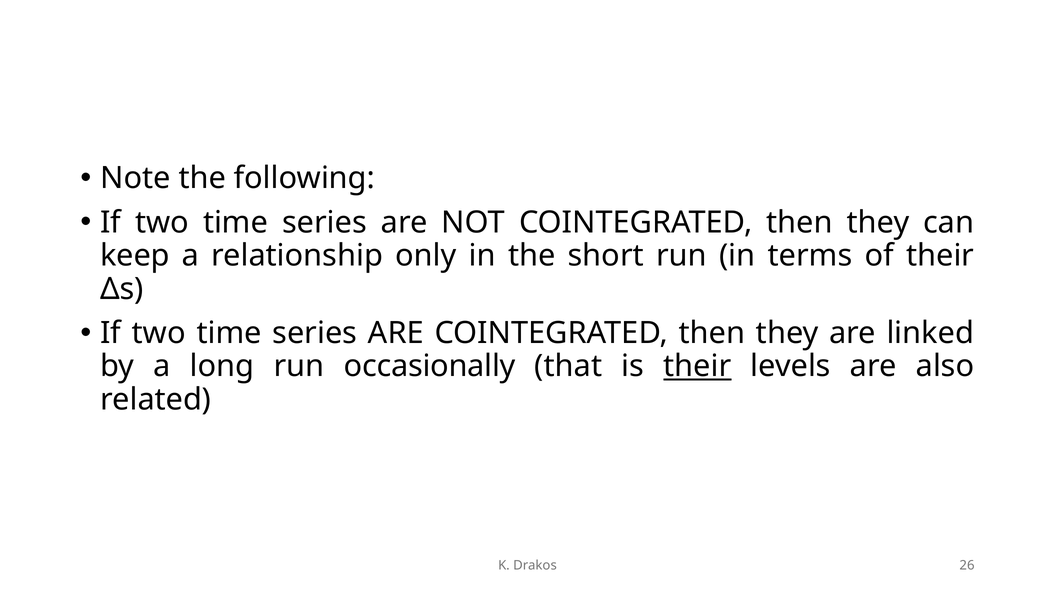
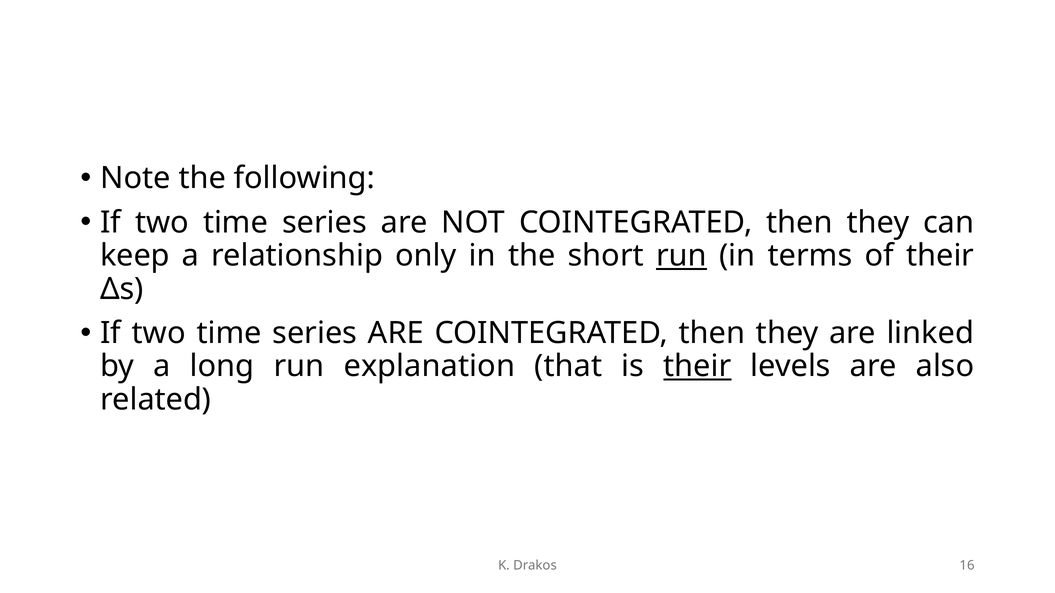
run underline: none -> present (682, 256)
occasionally: occasionally -> explanation (429, 367)
26: 26 -> 16 (967, 566)
